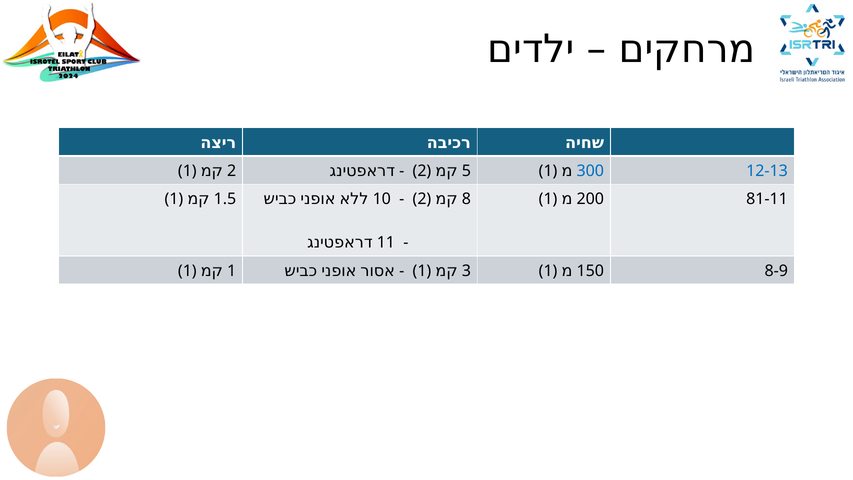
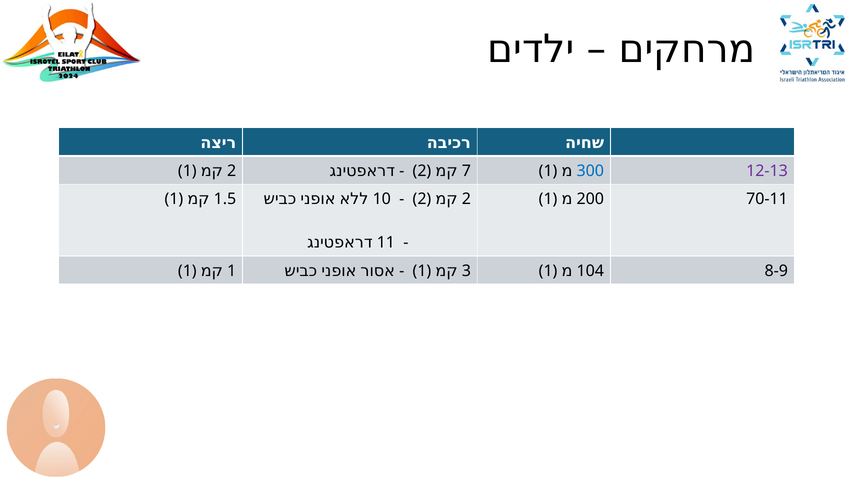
5: 5 -> 7 (466, 171)
12-13 colour: blue -> purple (767, 171)
8: 8 -> 2 (466, 199)
81-11: 81-11 -> 70-11 (767, 199)
150: 150 -> 104 (590, 271)
